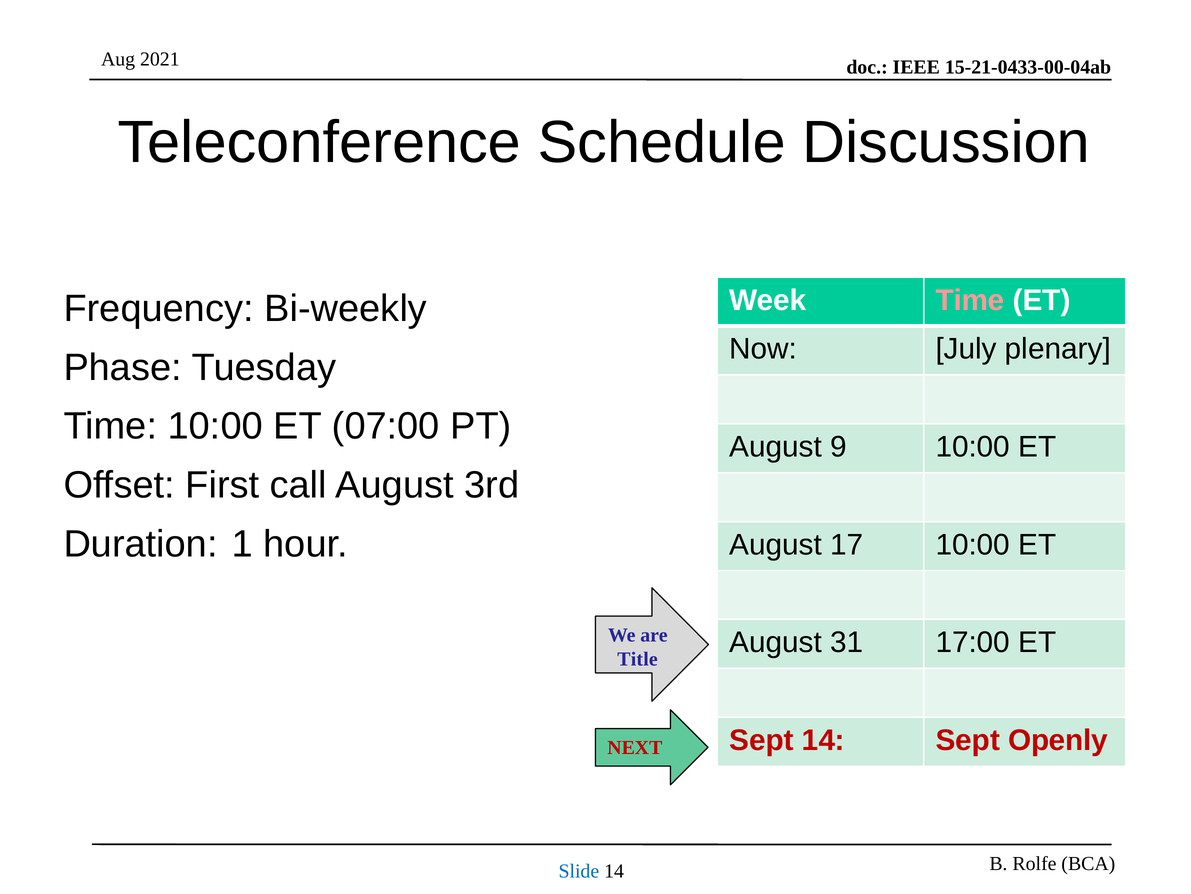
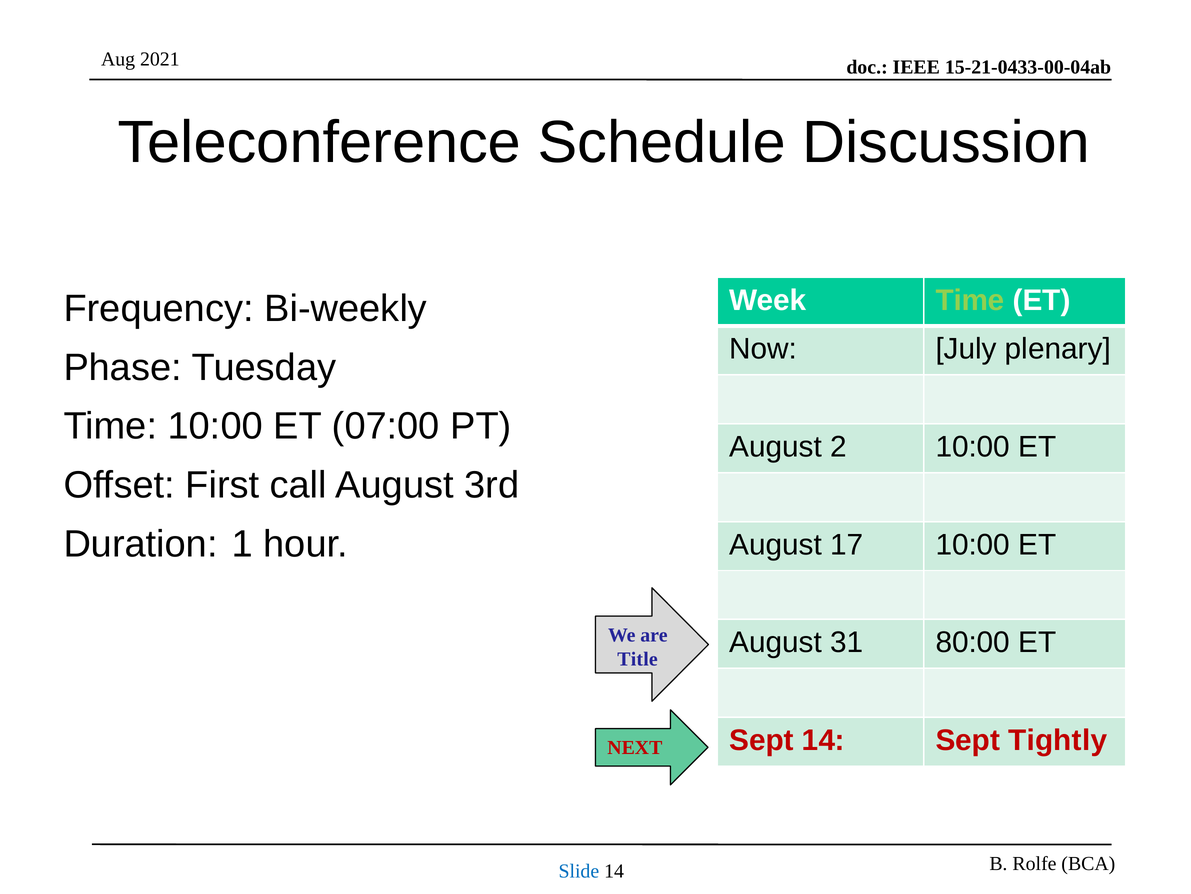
Time colour: pink -> light green (970, 300)
9: 9 -> 2 (838, 447)
17:00: 17:00 -> 80:00 (973, 642)
Openly: Openly -> Tightly (1058, 740)
